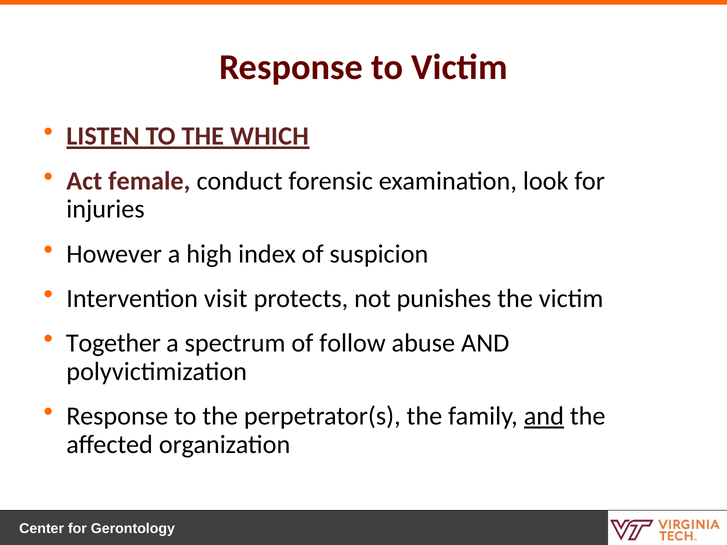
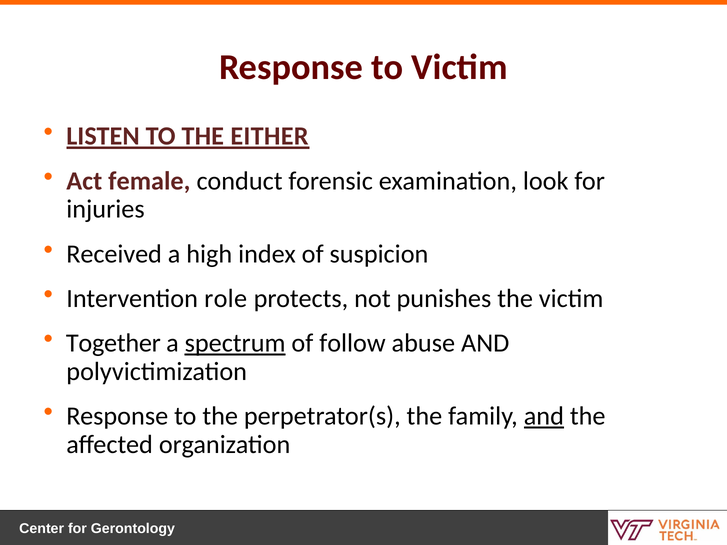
WHICH: WHICH -> EITHER (270, 136)
However: However -> Received (114, 254)
visit: visit -> role (226, 299)
spectrum underline: none -> present (235, 343)
